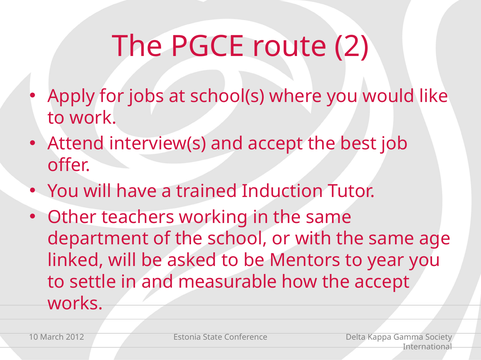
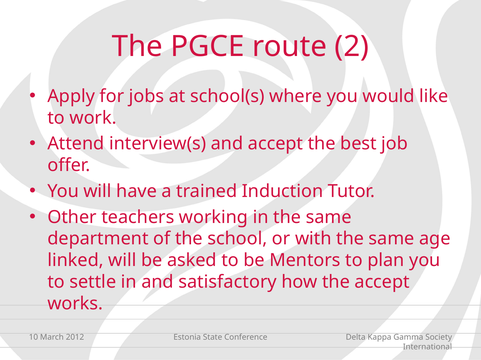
year: year -> plan (386, 261)
measurable: measurable -> satisfactory (228, 283)
